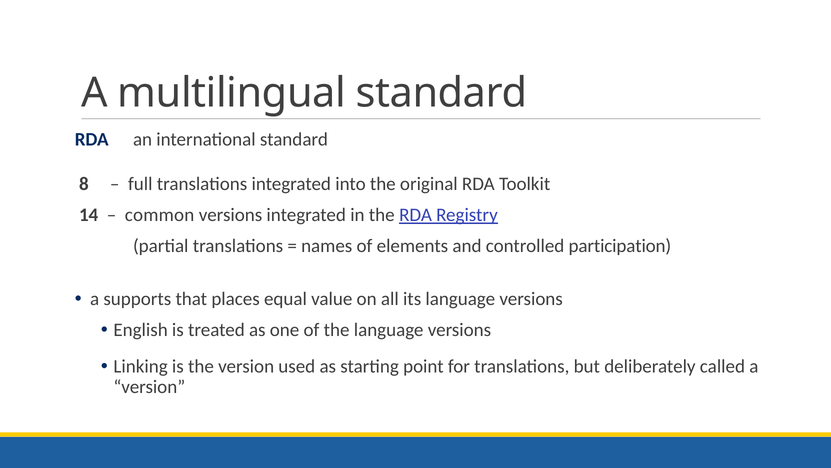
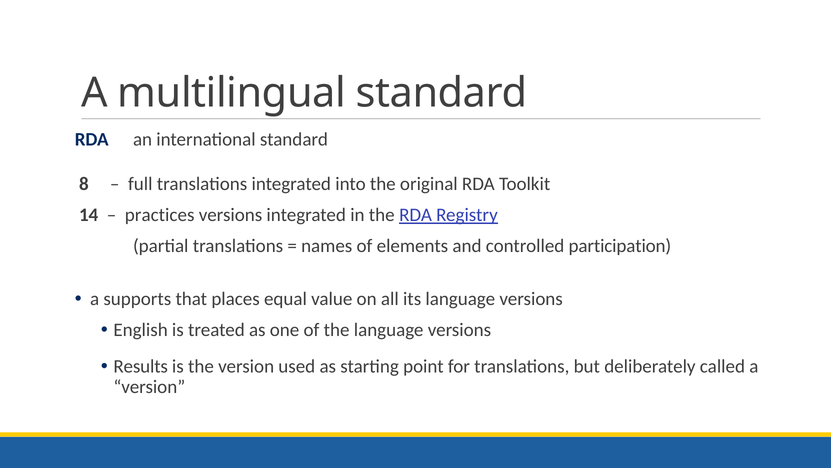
common: common -> practices (160, 215)
Linking: Linking -> Results (141, 366)
